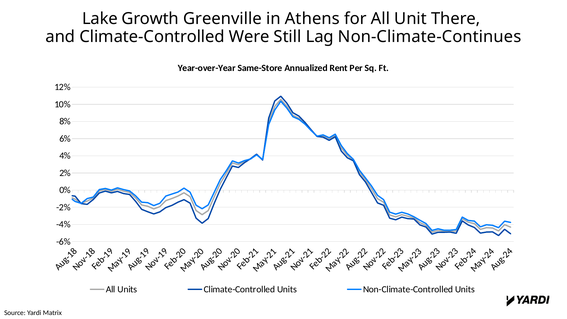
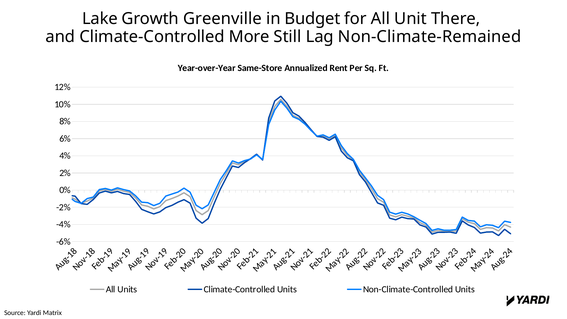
Athens: Athens -> Budget (313, 19)
Were: Were -> More (249, 37)
Non-Climate-Continues: Non-Climate-Continues -> Non-Climate-Remained (430, 37)
